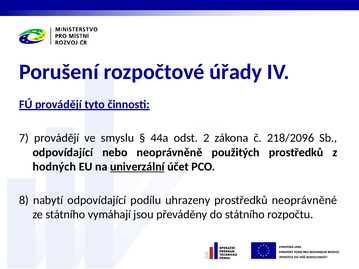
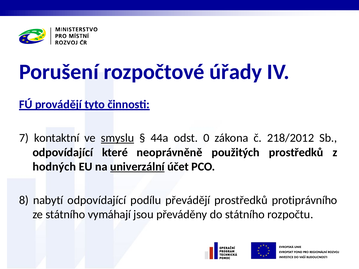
7 provádějí: provádějí -> kontaktní (57, 138)
smyslu underline: none -> present (118, 138)
2: 2 -> 0 (206, 138)
218/2096: 218/2096 -> 218/2012 (291, 138)
nebo: nebo -> které (115, 152)
uhrazeny: uhrazeny -> převádějí (188, 200)
neoprávněné: neoprávněné -> protiprávního (305, 200)
